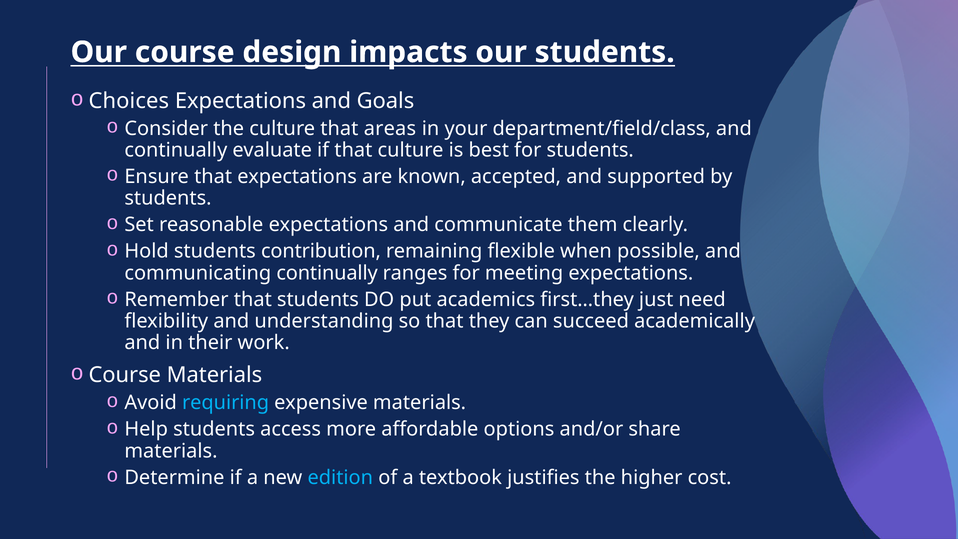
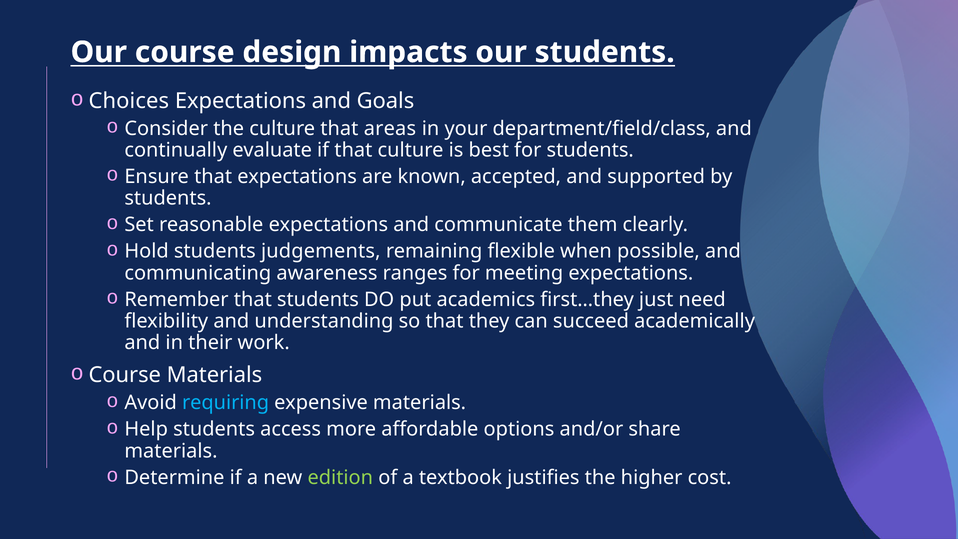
contribution: contribution -> judgements (321, 251)
communicating continually: continually -> awareness (327, 273)
edition colour: light blue -> light green (340, 477)
